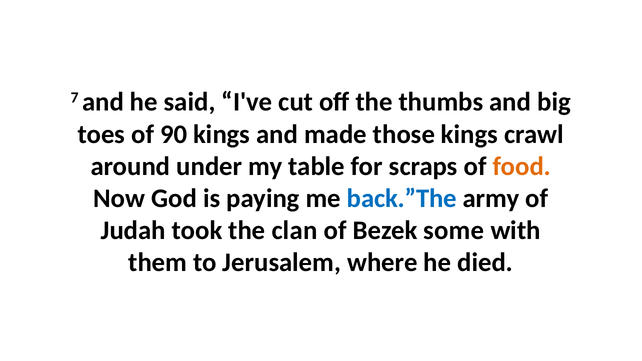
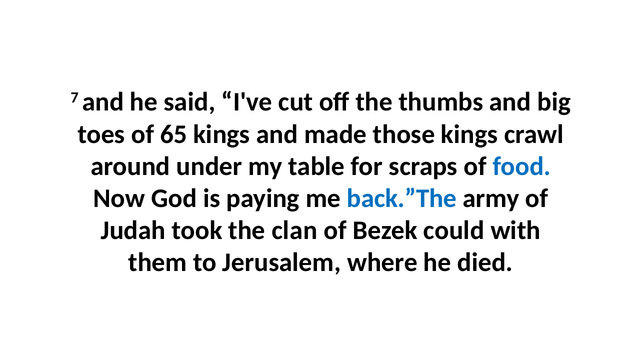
90: 90 -> 65 (174, 134)
food colour: orange -> blue (522, 166)
some: some -> could (454, 231)
